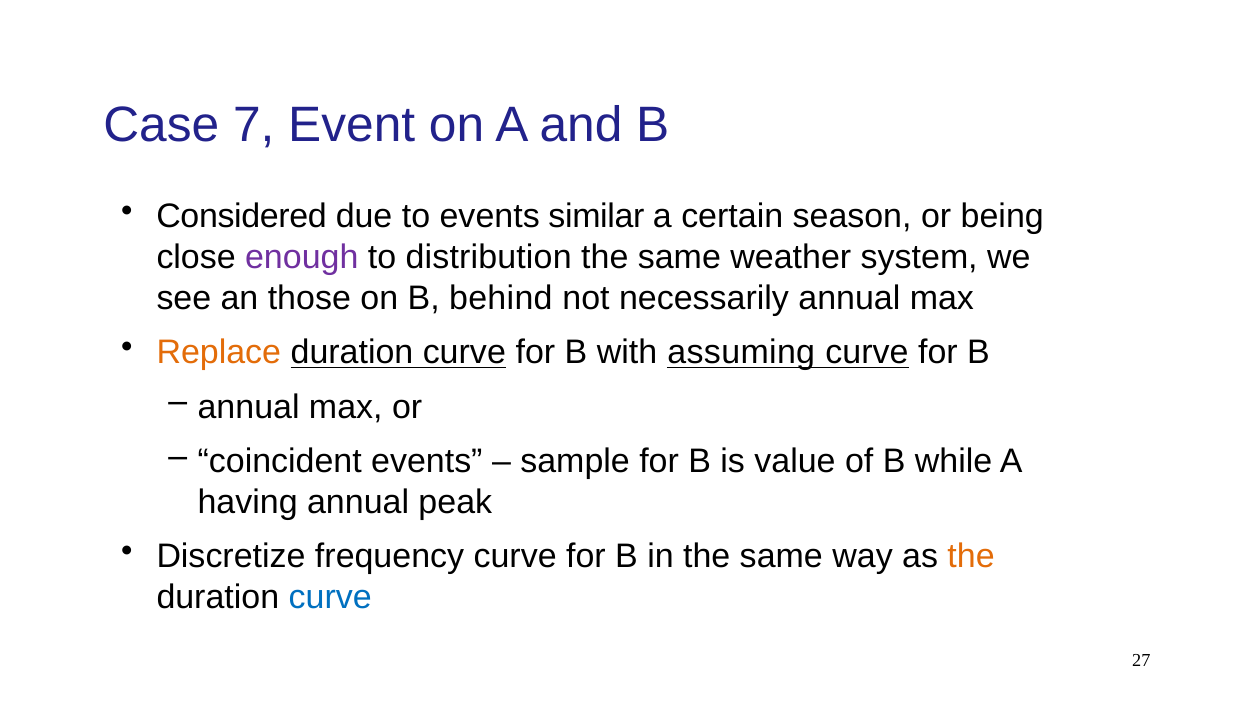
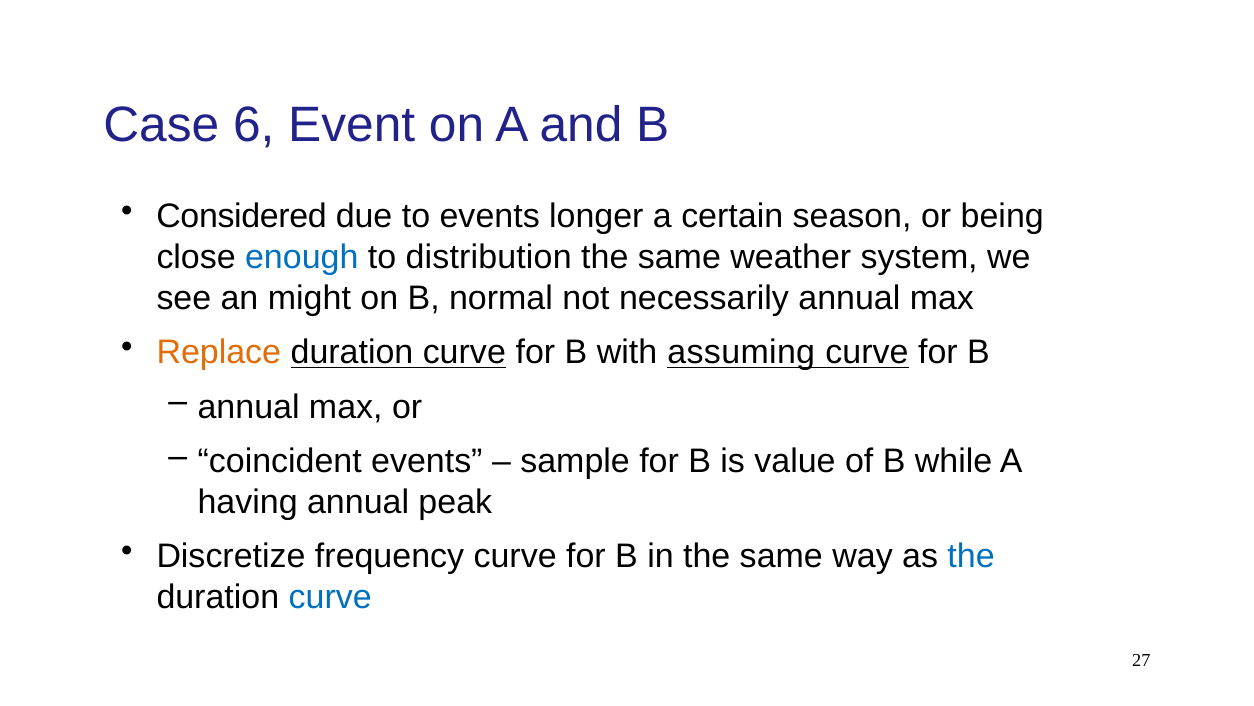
7: 7 -> 6 (254, 125)
similar: similar -> longer (596, 217)
enough colour: purple -> blue (302, 257)
those: those -> might (309, 298)
behind: behind -> normal (501, 298)
the colour: orange -> blue (971, 556)
